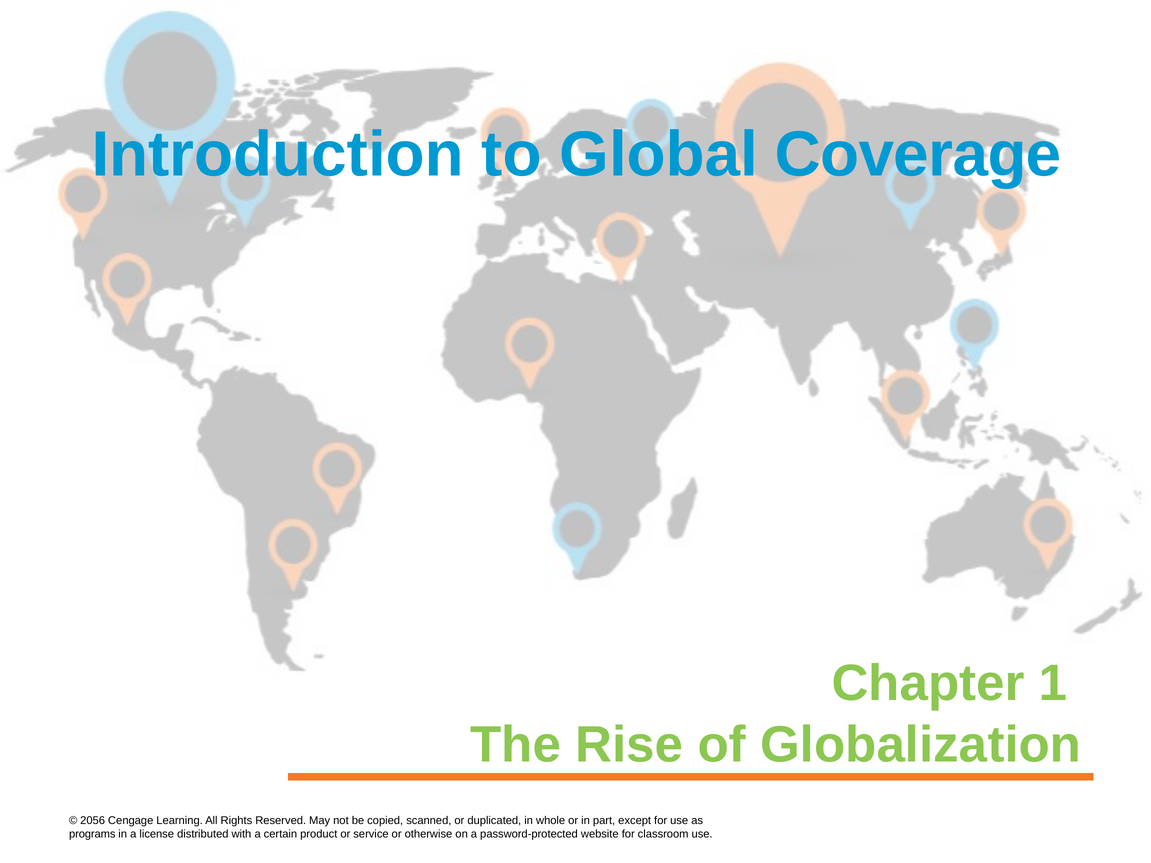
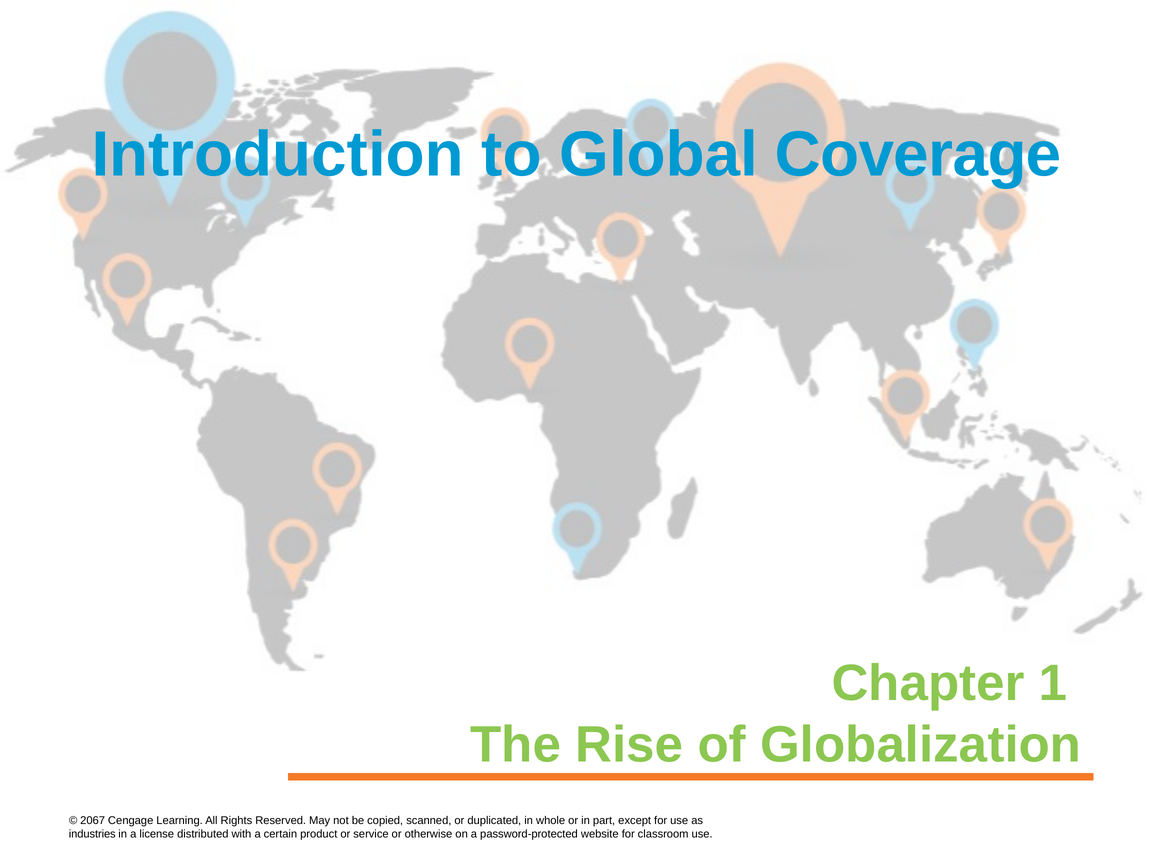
2056: 2056 -> 2067 (93, 821)
programs: programs -> industries (92, 834)
